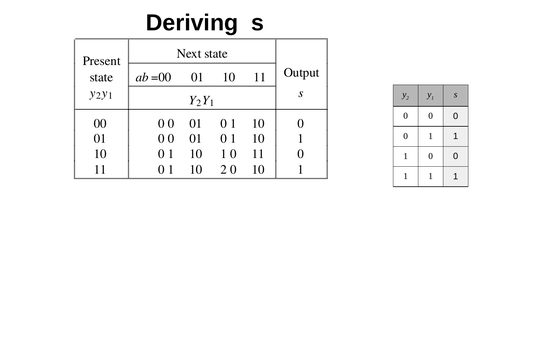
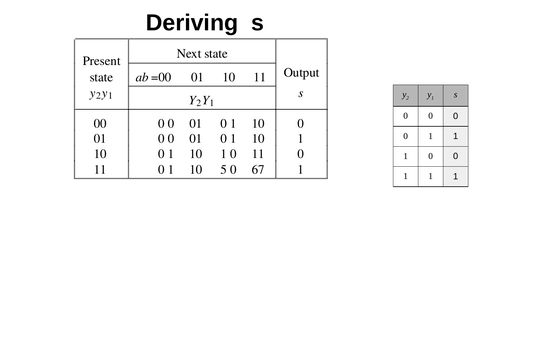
10 2: 2 -> 5 (224, 169)
0 10: 10 -> 67 (258, 169)
